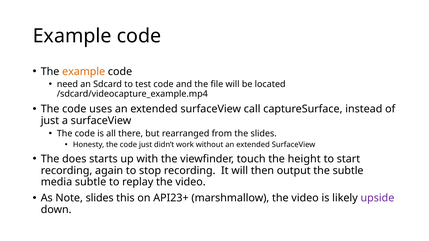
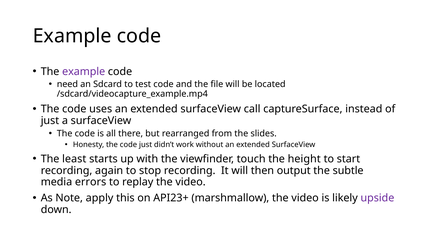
example colour: orange -> purple (84, 72)
does: does -> least (74, 159)
media subtle: subtle -> errors (91, 182)
Note slides: slides -> apply (100, 198)
